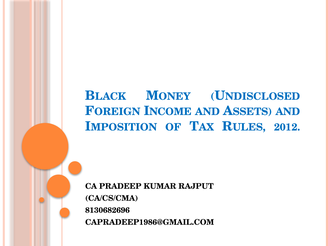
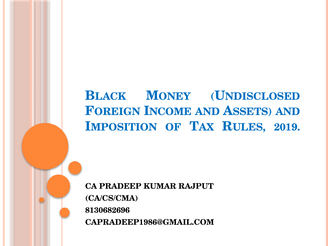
2012: 2012 -> 2019 (287, 127)
